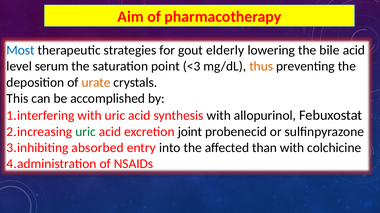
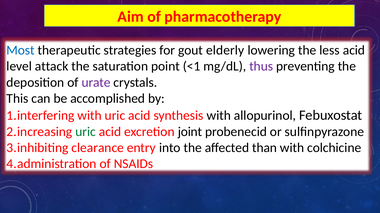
bile: bile -> less (330, 50)
serum: serum -> attack (52, 67)
<3: <3 -> <1 (192, 67)
thus colour: orange -> purple (261, 67)
urate colour: orange -> purple (96, 83)
absorbed: absorbed -> clearance (98, 148)
